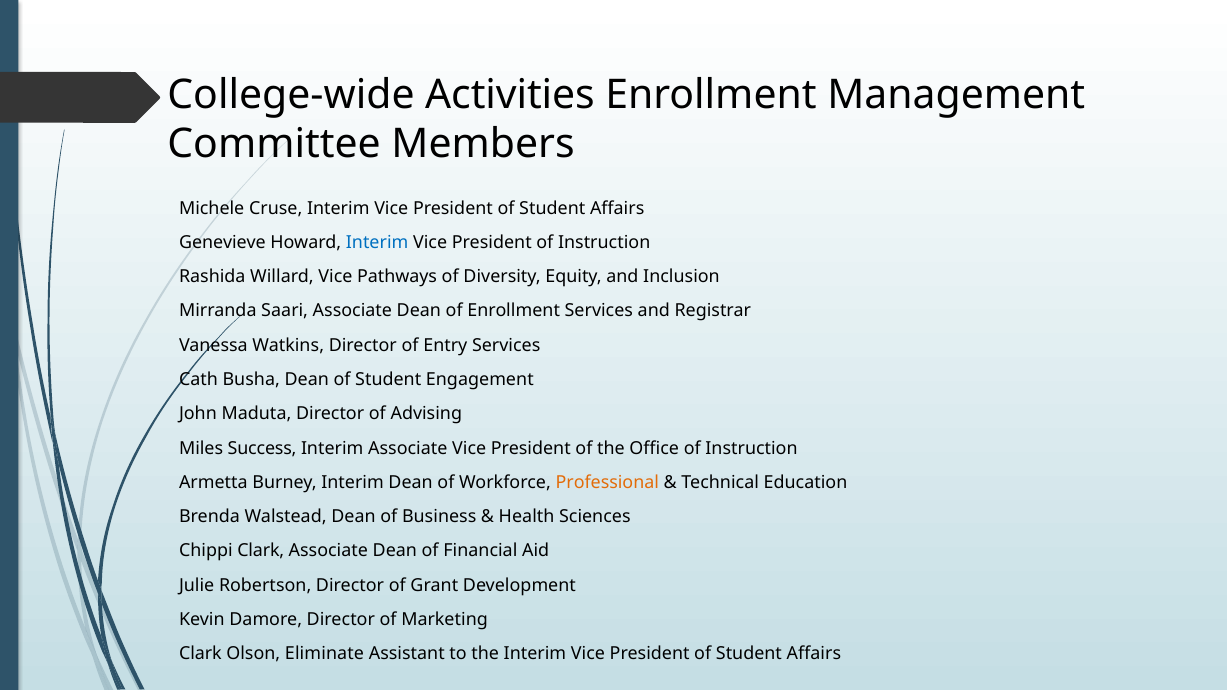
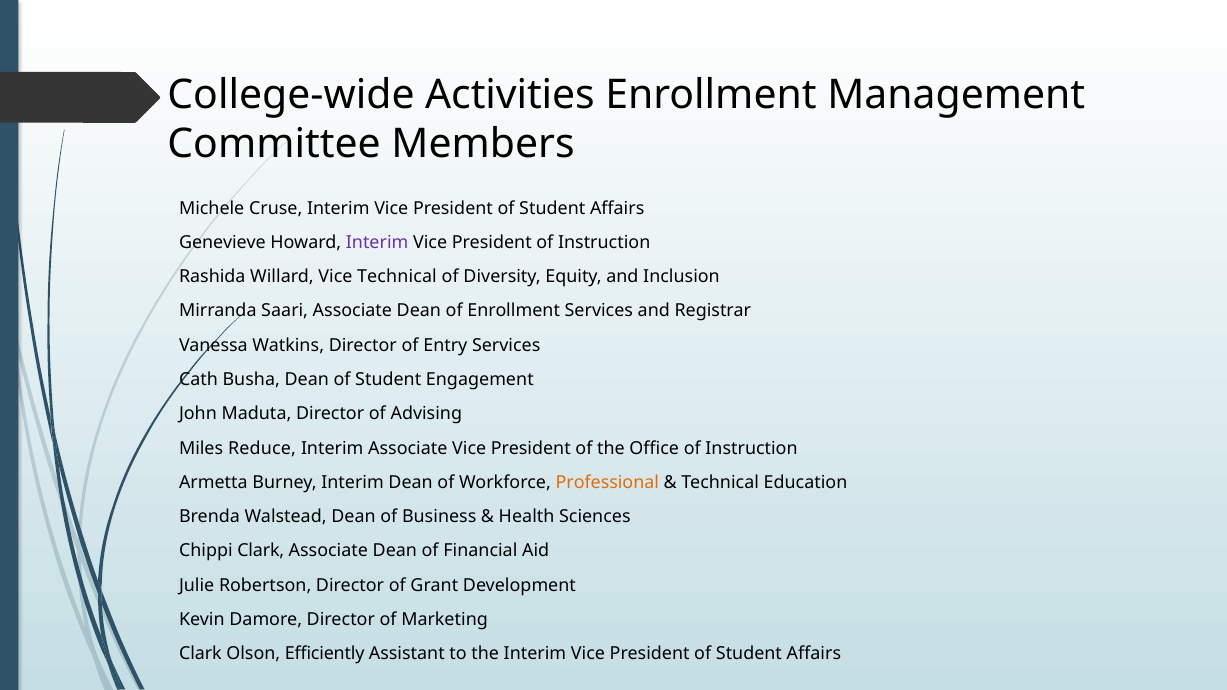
Interim colour: blue -> purple (377, 243)
Vice Pathways: Pathways -> Technical (397, 277)
Success: Success -> Reduce (262, 448)
Eliminate: Eliminate -> Efficiently (325, 654)
